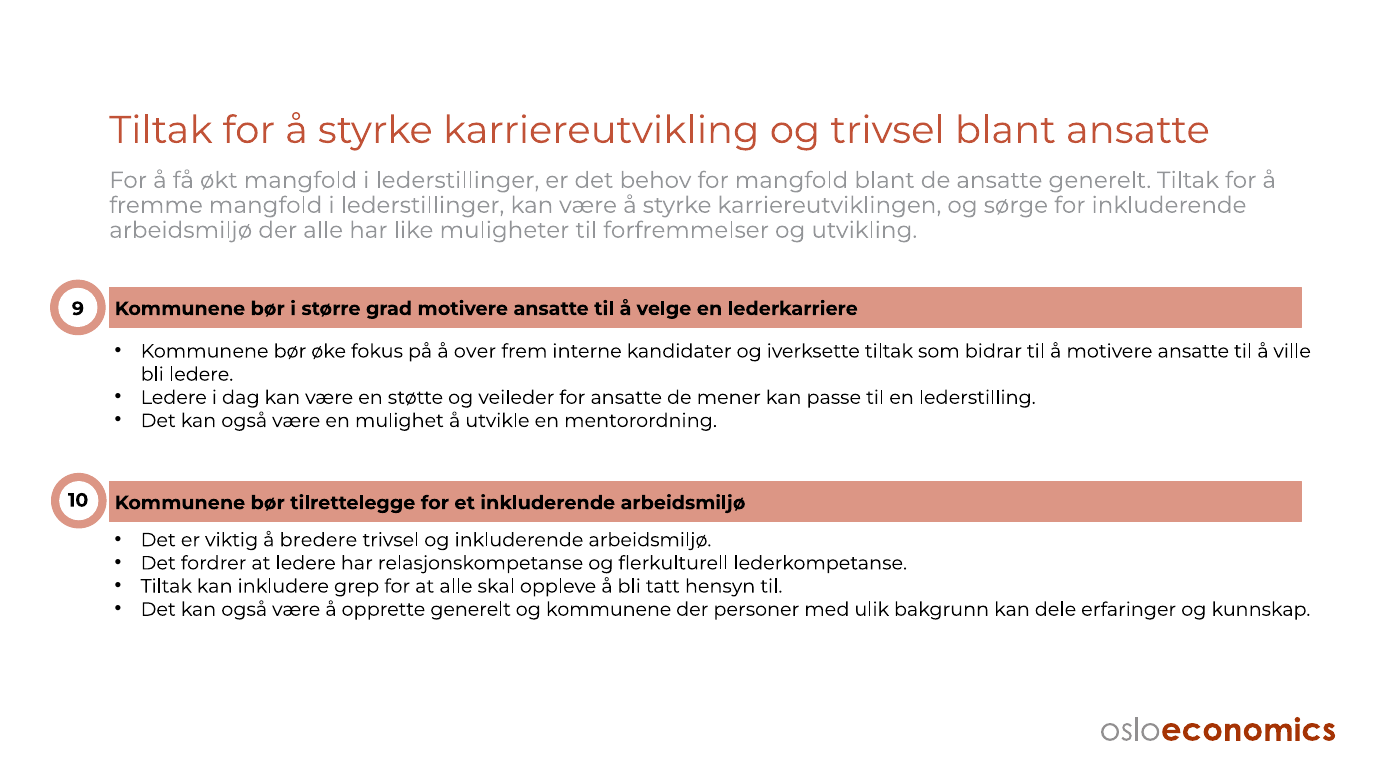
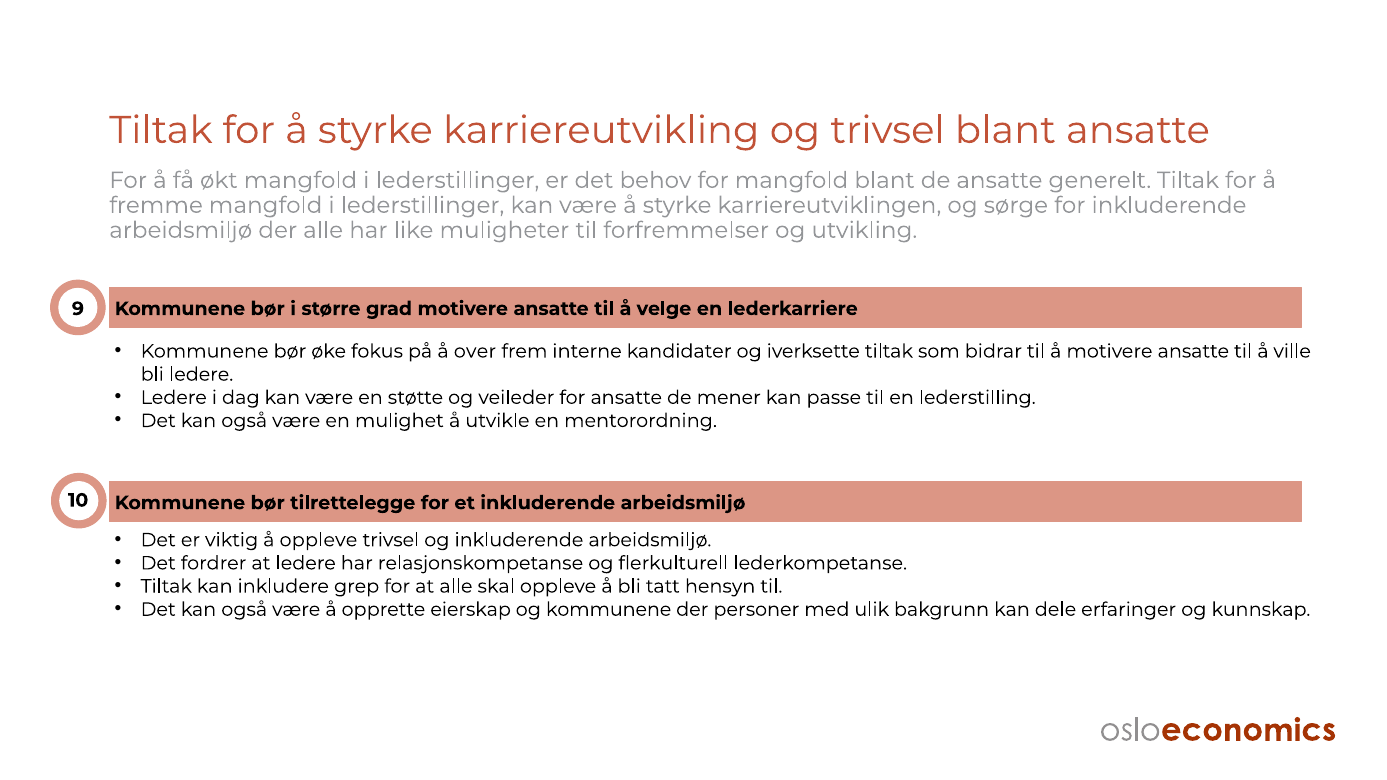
å bredere: bredere -> oppleve (318, 540)
opprette generelt: generelt -> eierskap (471, 610)
